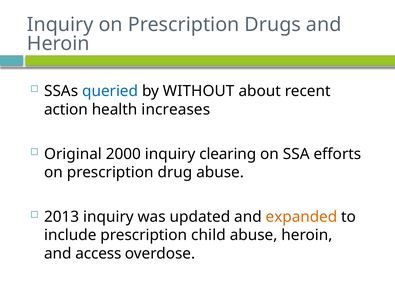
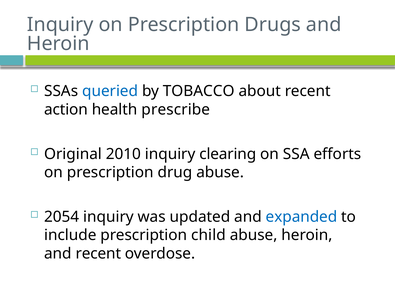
WITHOUT: WITHOUT -> TOBACCO (199, 91)
increases: increases -> prescribe (176, 110)
2000: 2000 -> 2010 (123, 154)
2013: 2013 -> 2054 (62, 217)
expanded colour: orange -> blue (301, 217)
and access: access -> recent (98, 254)
